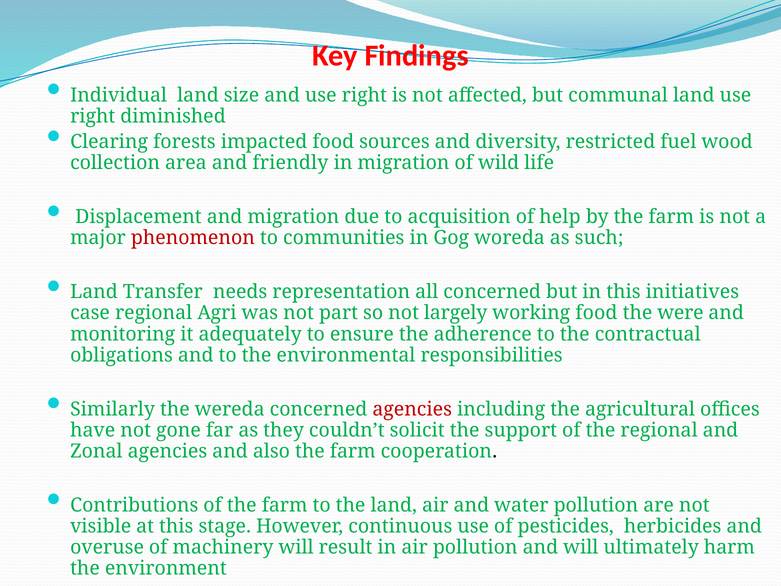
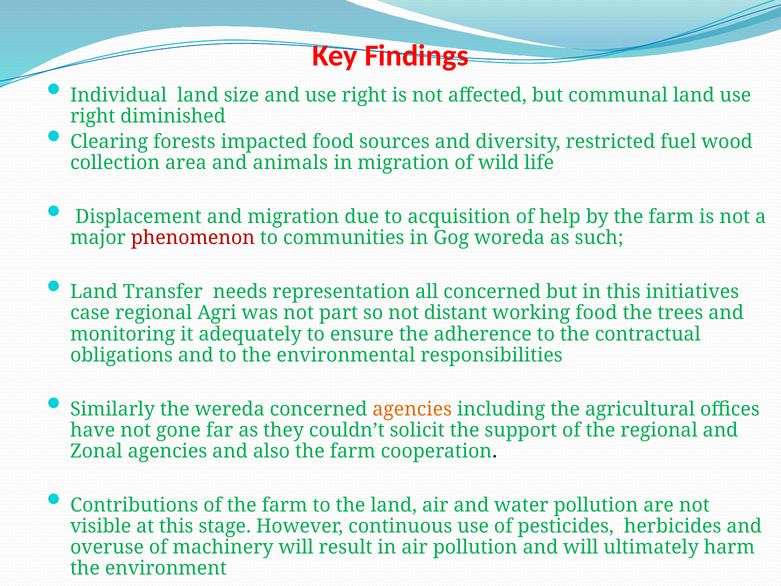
friendly: friendly -> animals (290, 163)
largely: largely -> distant (456, 313)
were: were -> trees (680, 313)
agencies colour: red -> orange (412, 409)
